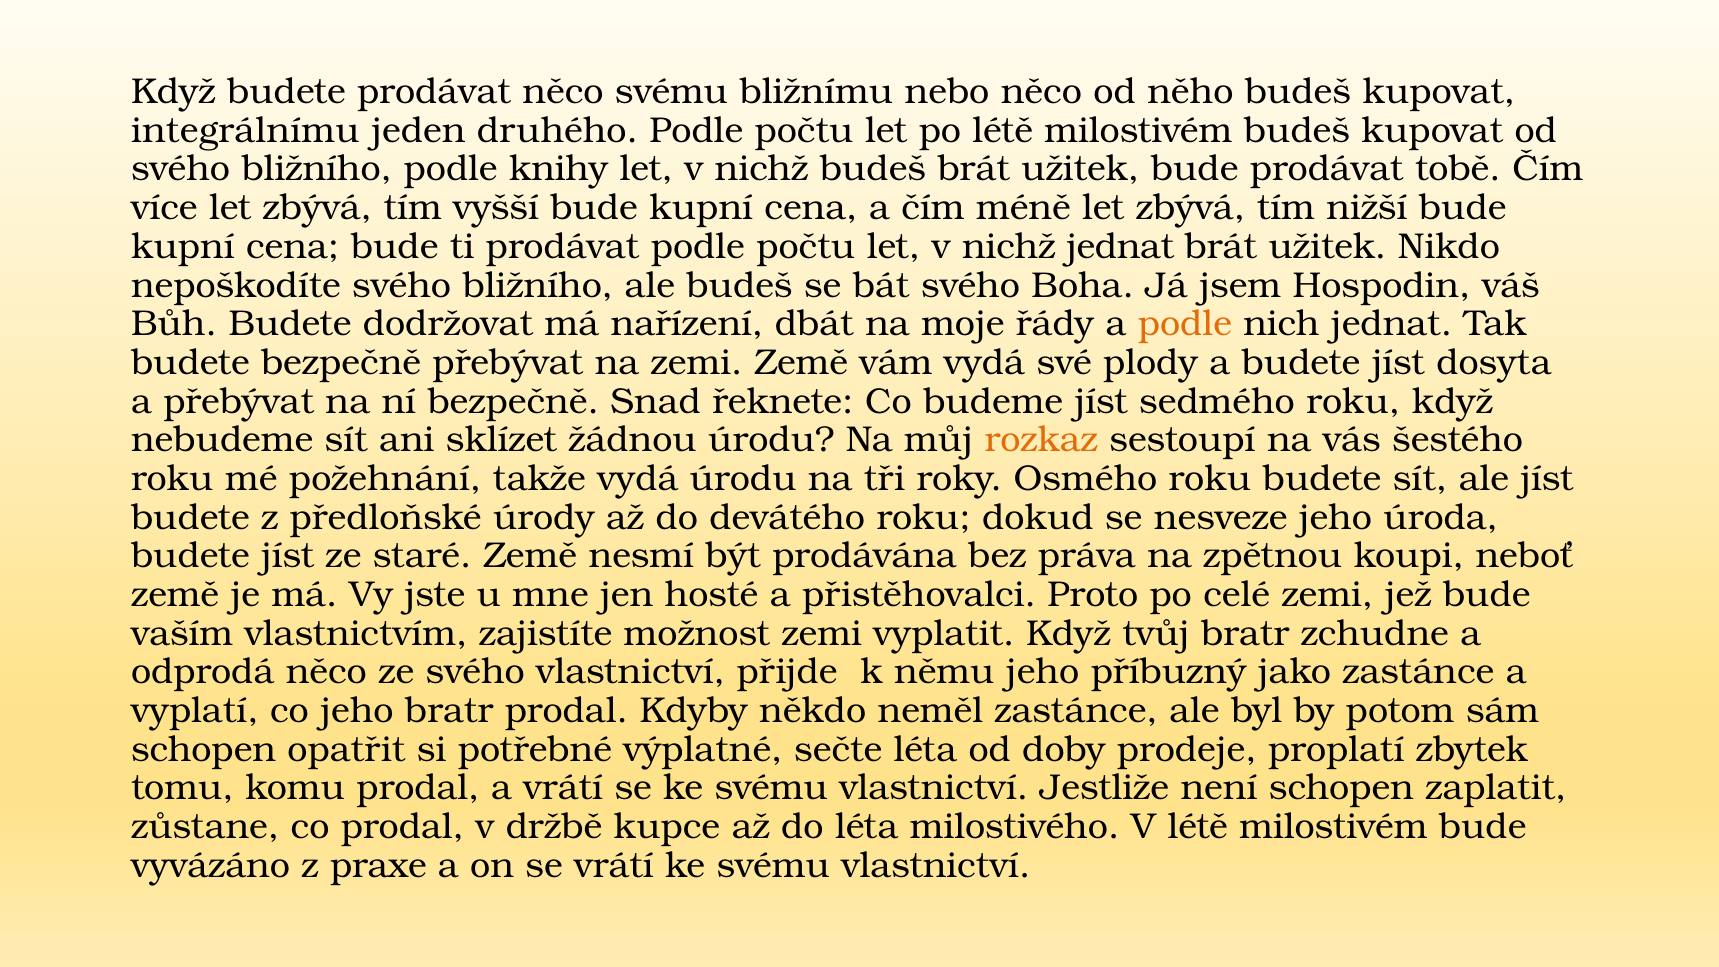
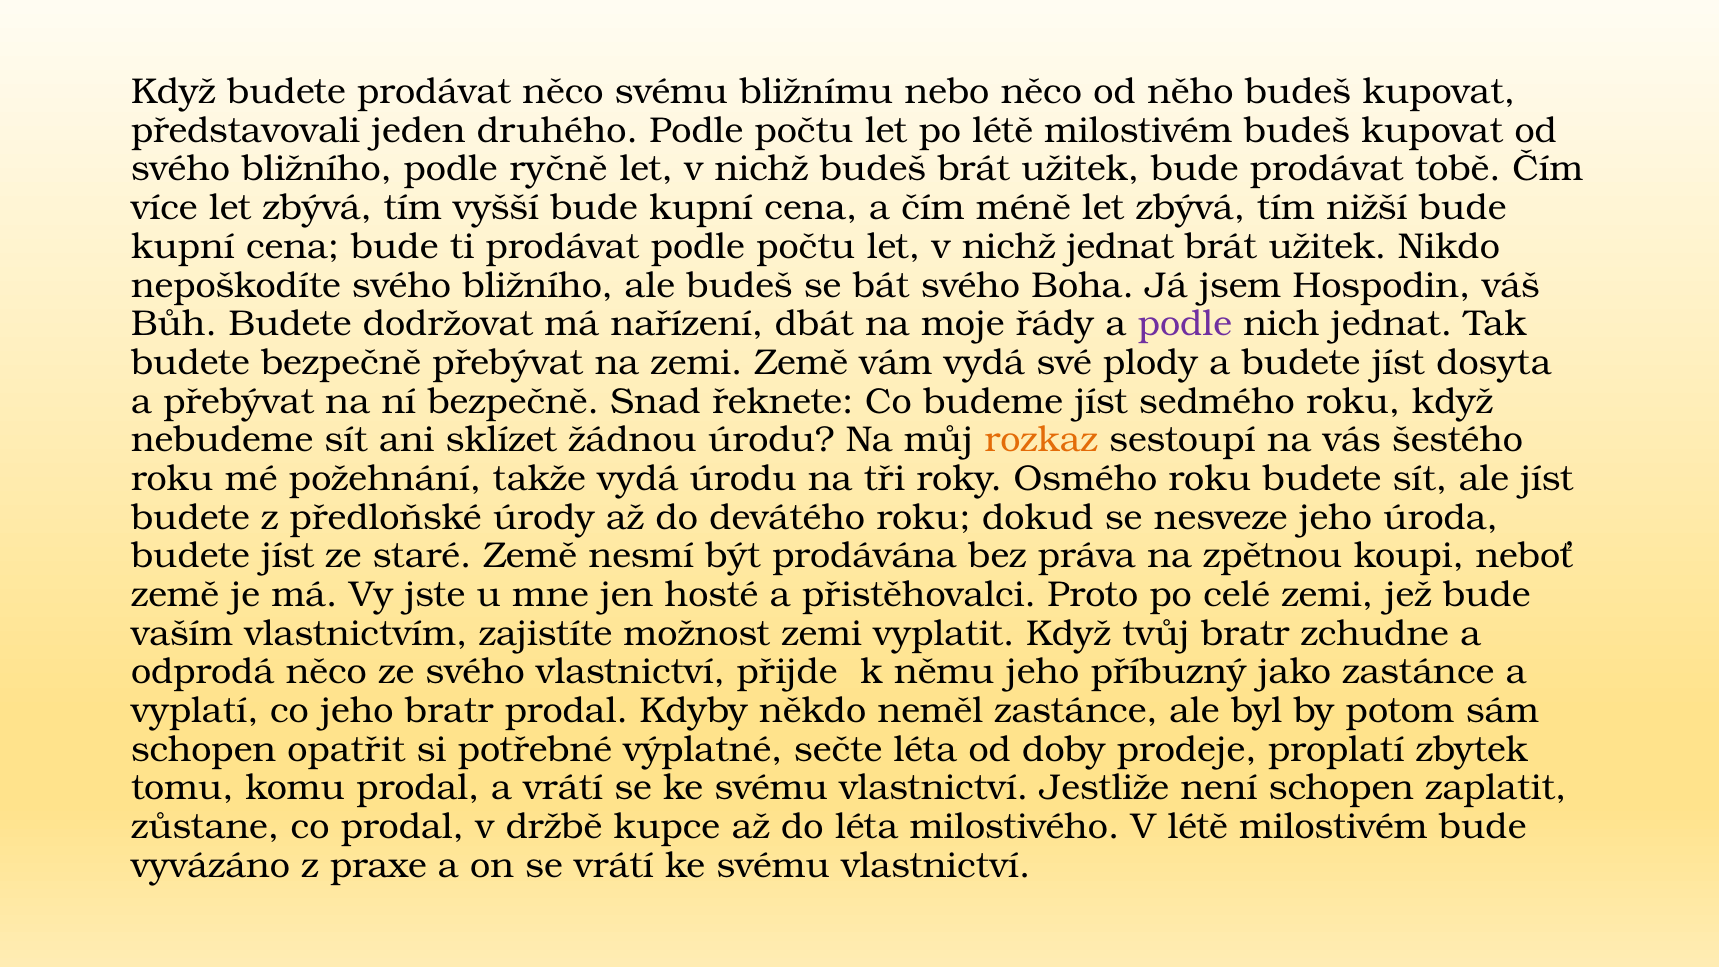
integrálnímu: integrálnímu -> představovali (246, 130)
knihy: knihy -> ryčně (558, 169)
podle colour: orange -> purple (1185, 324)
